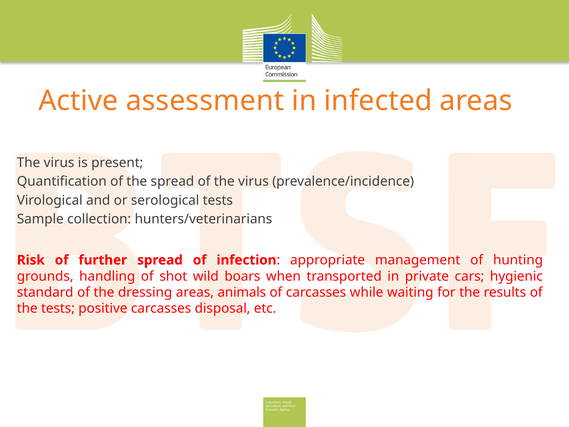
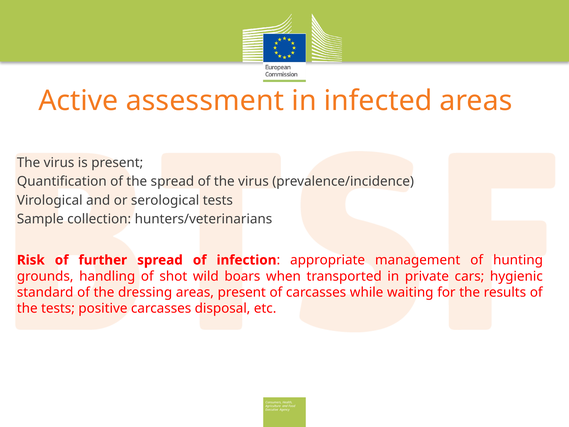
areas animals: animals -> present (242, 292)
